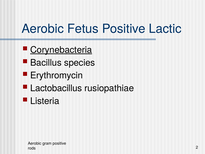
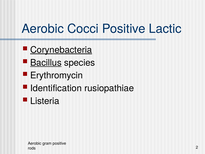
Fetus: Fetus -> Cocci (83, 29)
Bacillus underline: none -> present (46, 63)
Lactobacillus: Lactobacillus -> Identification (56, 88)
